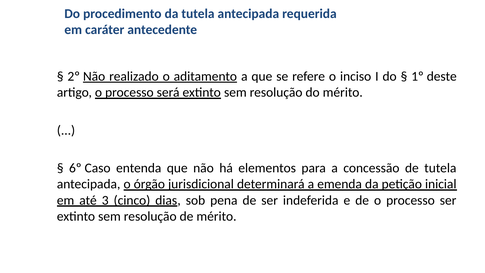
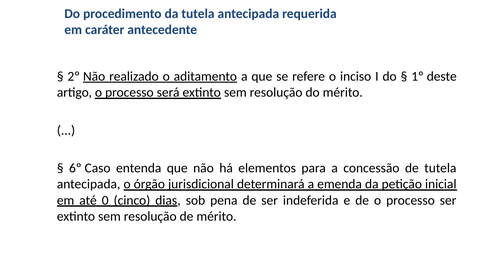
3: 3 -> 0 (105, 200)
